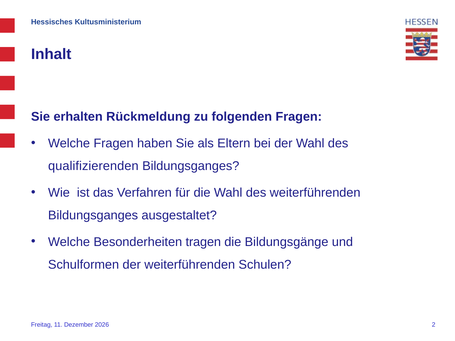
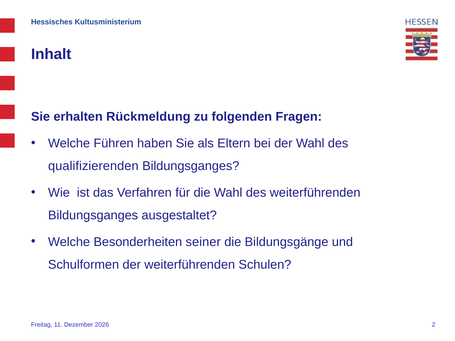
Welche Fragen: Fragen -> Führen (114, 143)
tragen: tragen -> seiner (203, 242)
